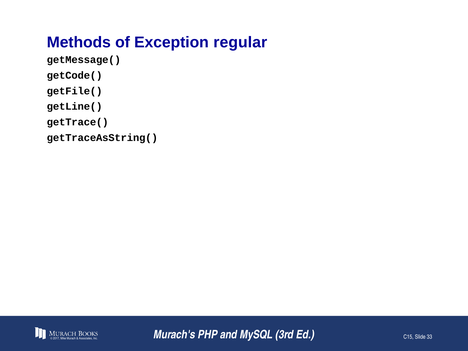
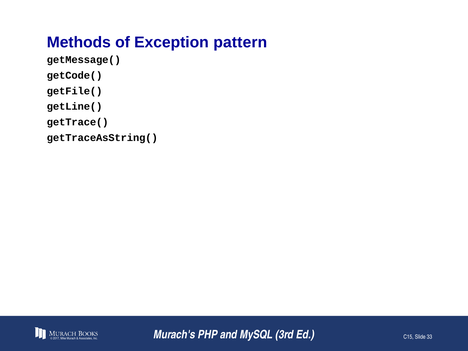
regular: regular -> pattern (240, 42)
